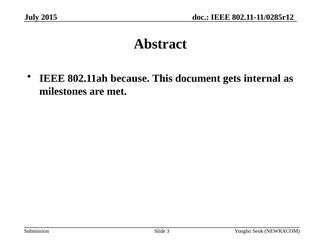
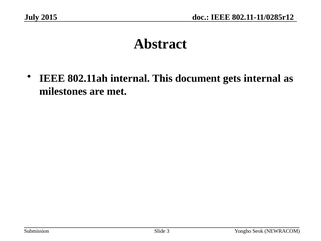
802.11ah because: because -> internal (130, 78)
